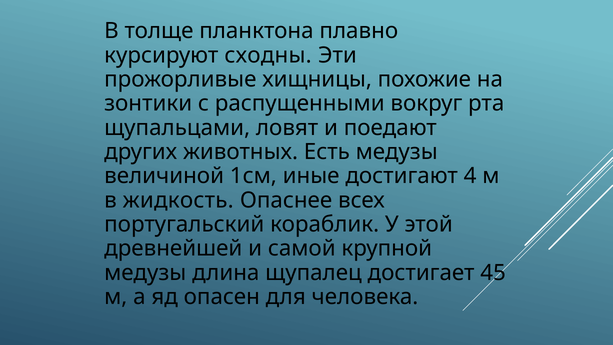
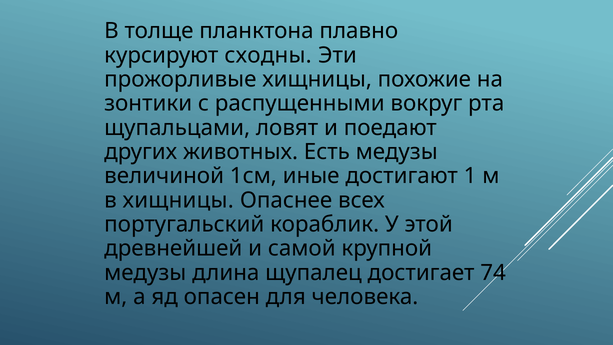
4: 4 -> 1 (470, 176)
в жидкость: жидкость -> хищницы (178, 200)
45: 45 -> 74 (493, 273)
